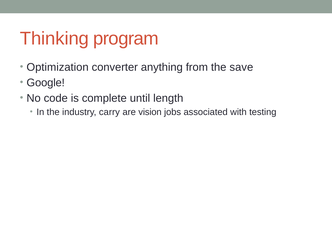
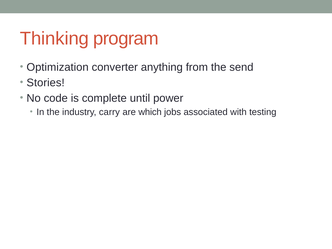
save: save -> send (241, 67)
Google: Google -> Stories (46, 83)
length: length -> power (168, 98)
vision: vision -> which (150, 112)
